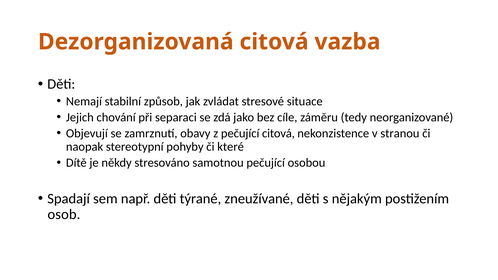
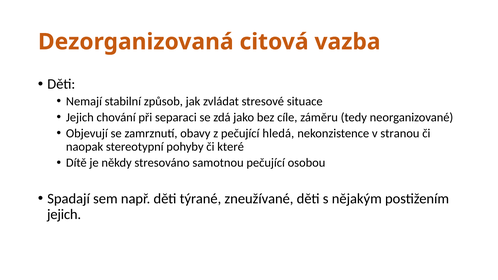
pečující citová: citová -> hledá (278, 133)
osob: osob -> jejich (64, 214)
